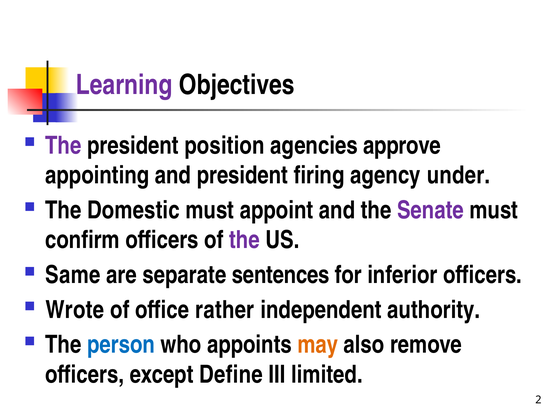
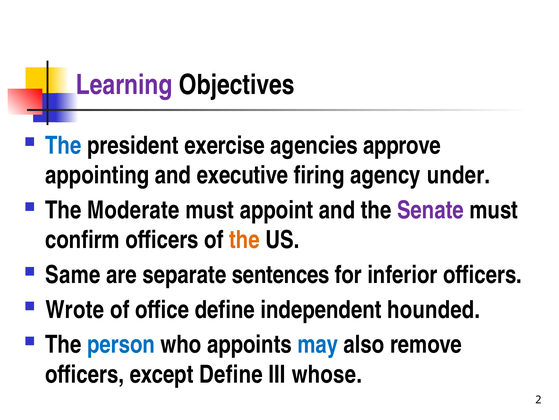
The colour: purple -> blue (63, 145)
position: position -> exercise (225, 145)
and president: president -> executive (242, 175)
Domestic: Domestic -> Moderate (133, 210)
the colour: purple -> orange (244, 240)
office rather: rather -> define (225, 309)
authority: authority -> hounded (434, 309)
may colour: orange -> blue (318, 344)
limited: limited -> whose (327, 374)
